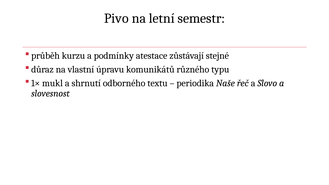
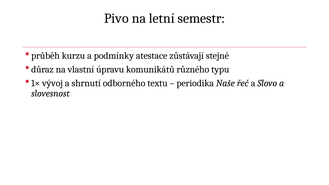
mukl: mukl -> vývoj (52, 83)
